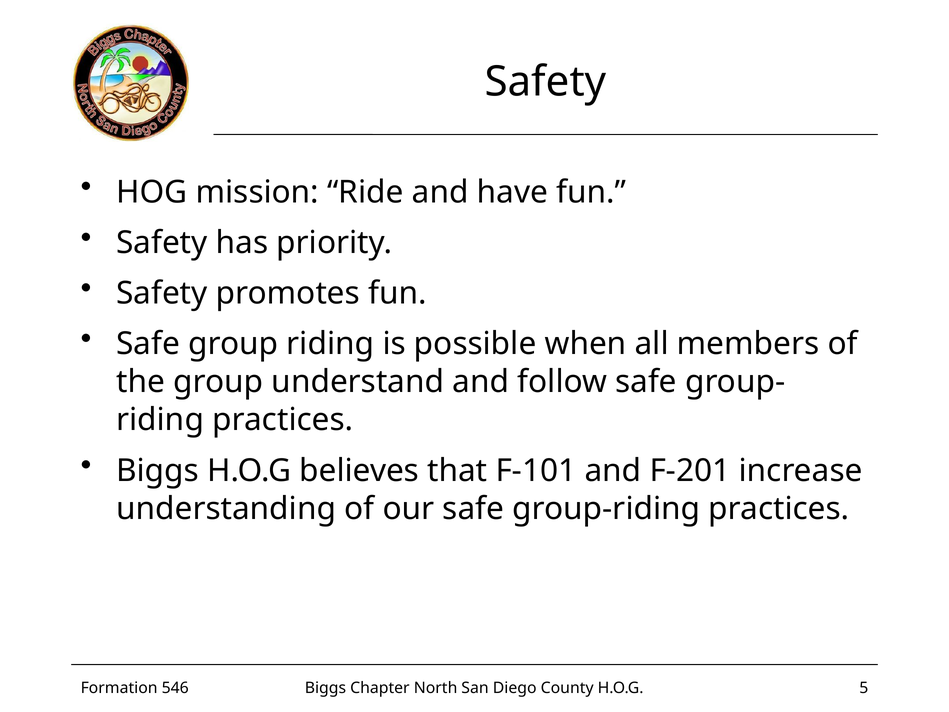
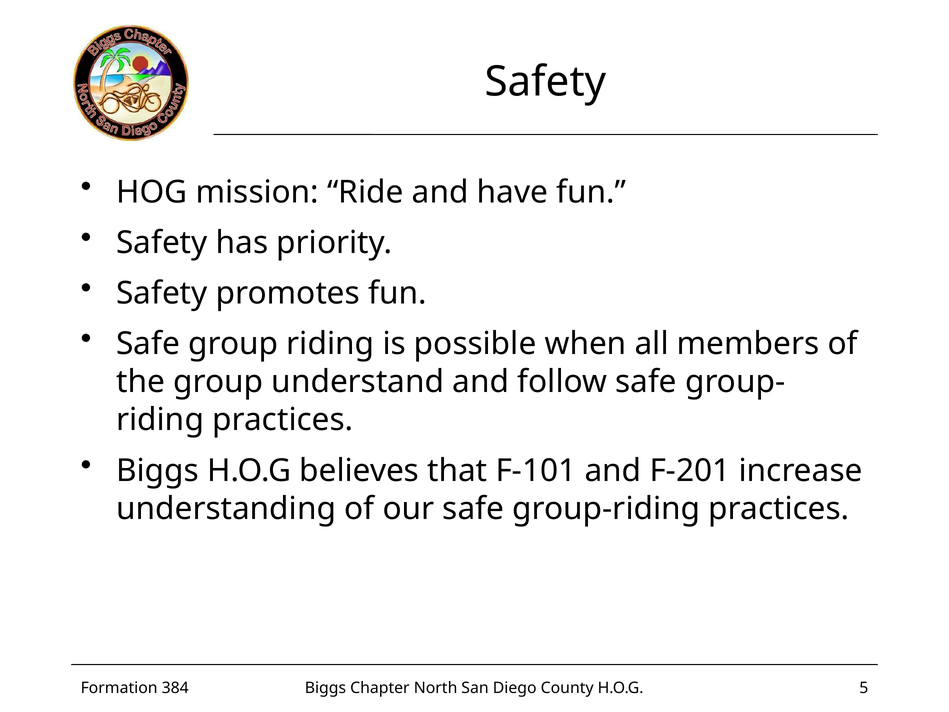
546: 546 -> 384 (175, 688)
